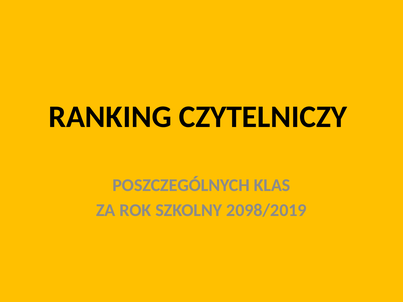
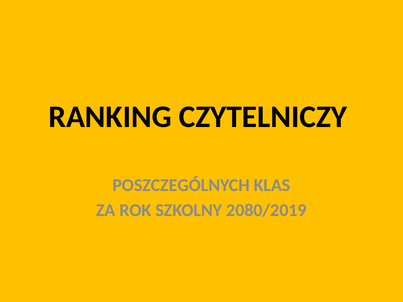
2098/2019: 2098/2019 -> 2080/2019 (266, 210)
